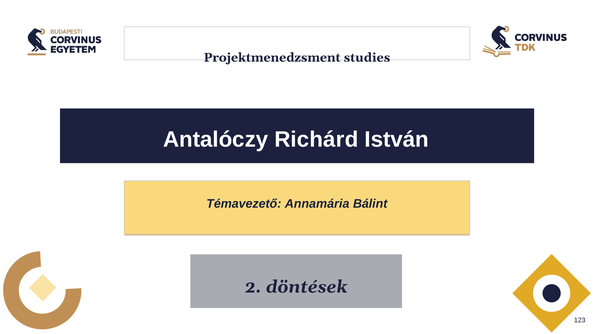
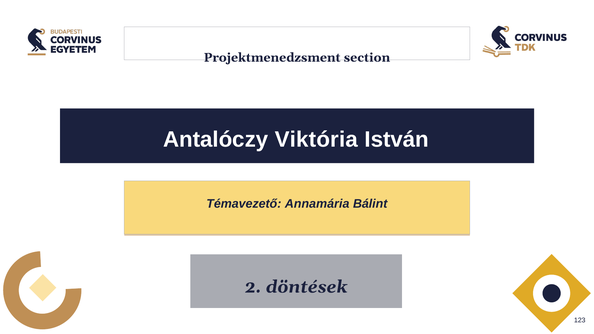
studies: studies -> section (367, 58)
Richárd: Richárd -> Viktória (316, 140)
